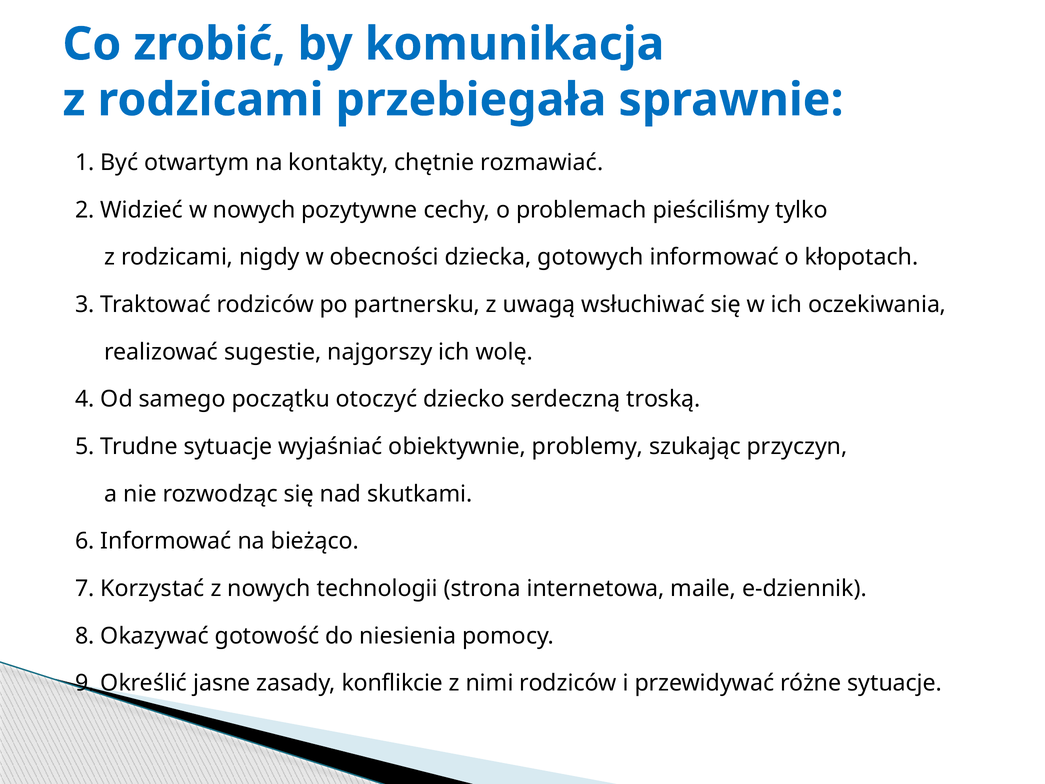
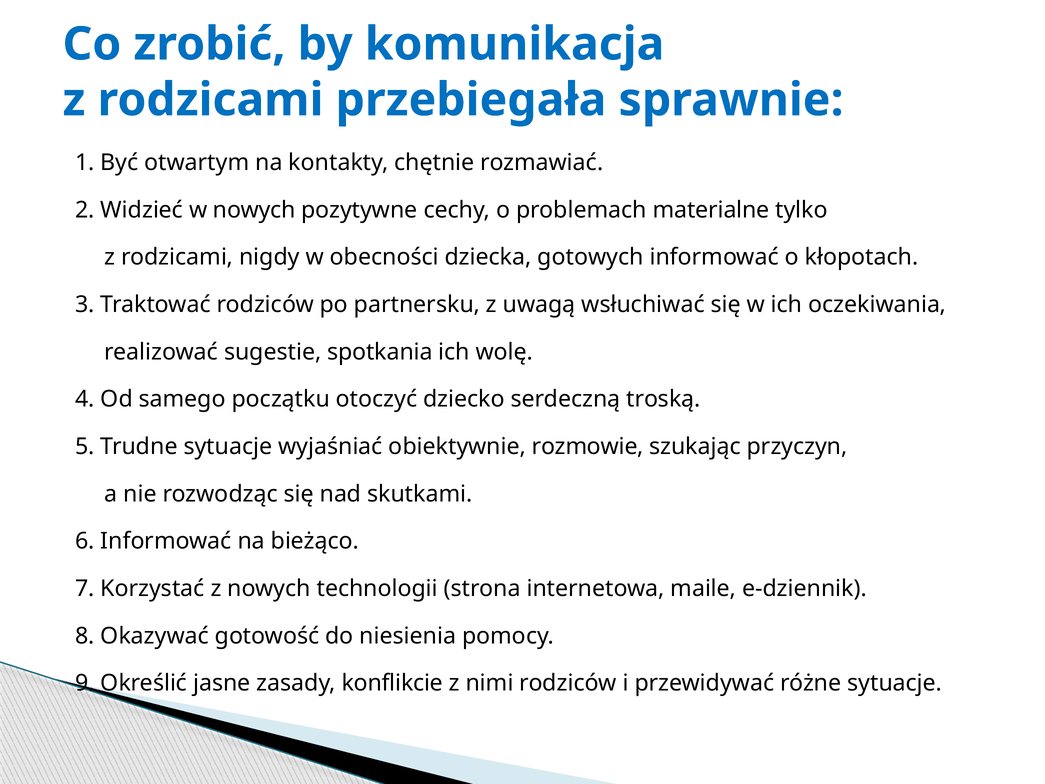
pieściliśmy: pieściliśmy -> materialne (711, 210)
najgorszy: najgorszy -> spotkania (380, 352)
problemy: problemy -> rozmowie (588, 447)
